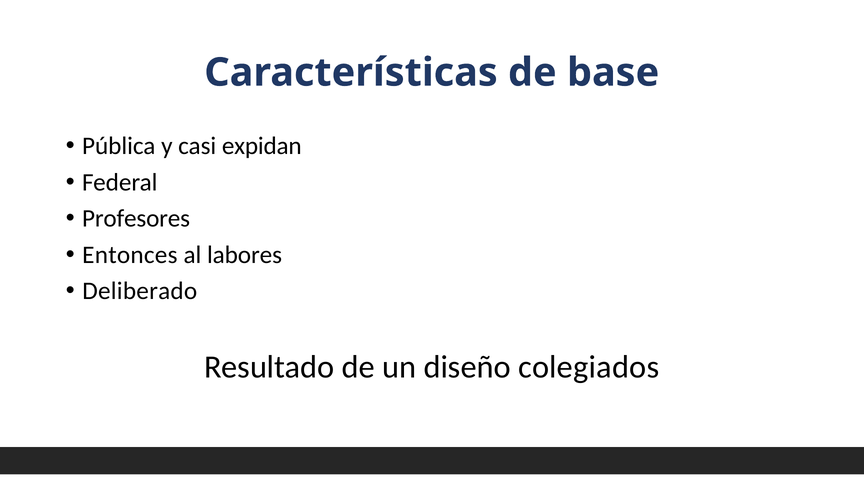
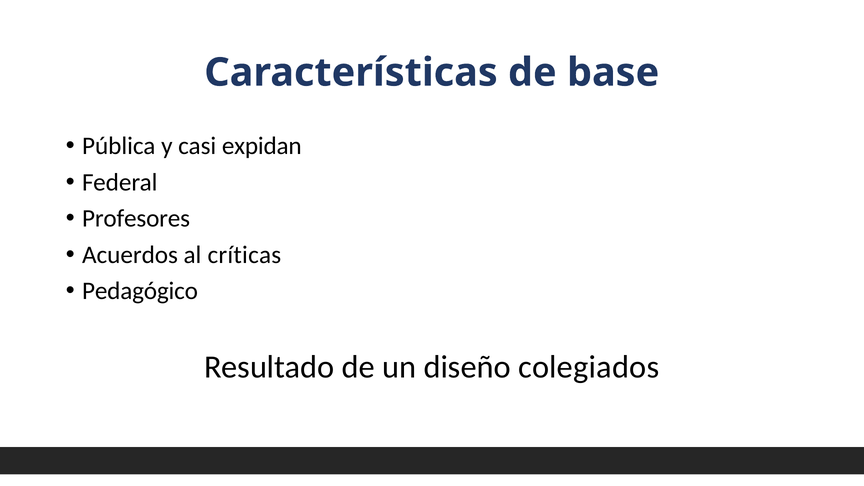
Entonces: Entonces -> Acuerdos (130, 255)
labores: labores -> críticas (244, 255)
Deliberado: Deliberado -> Pedagógico (140, 291)
